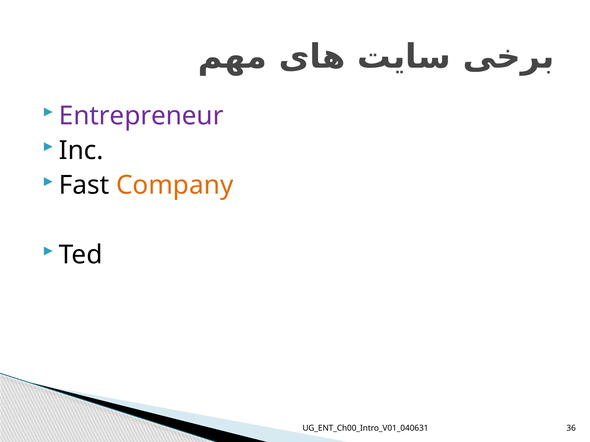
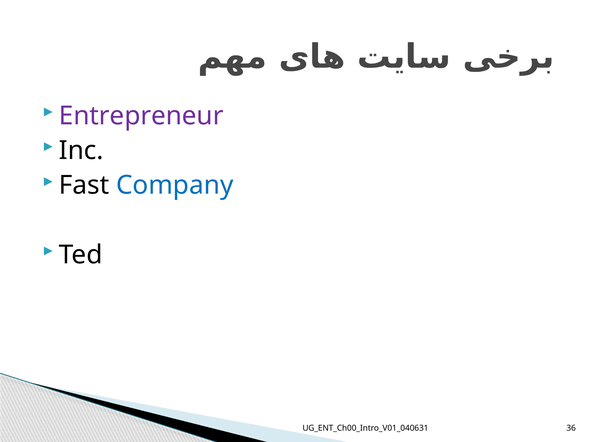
Company colour: orange -> blue (175, 186)
